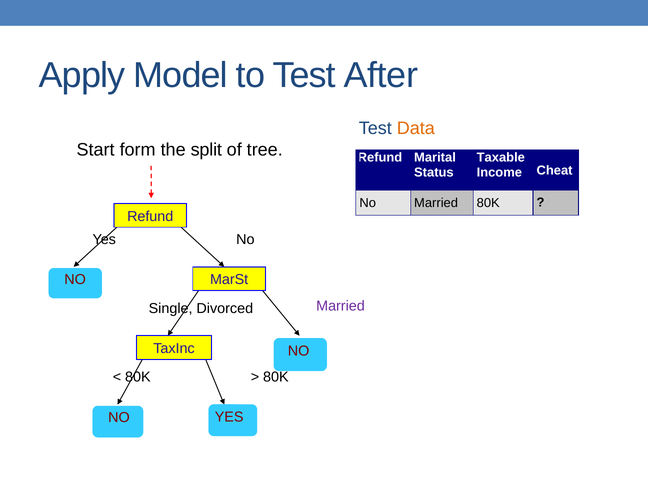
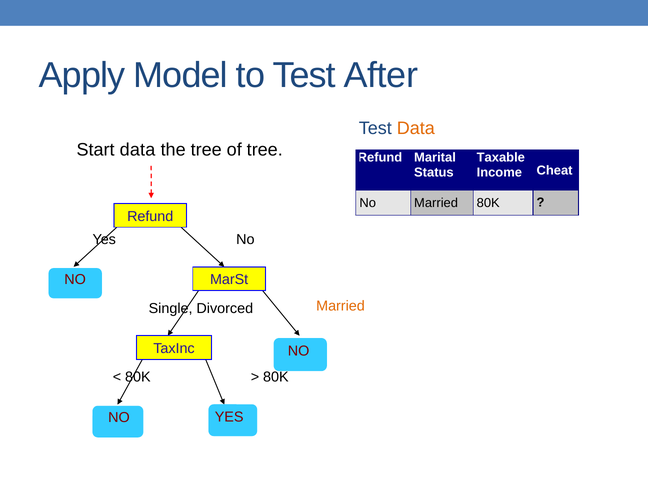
Start form: form -> data (138, 150)
the split: split -> tree (206, 150)
Married colour: purple -> orange (340, 306)
